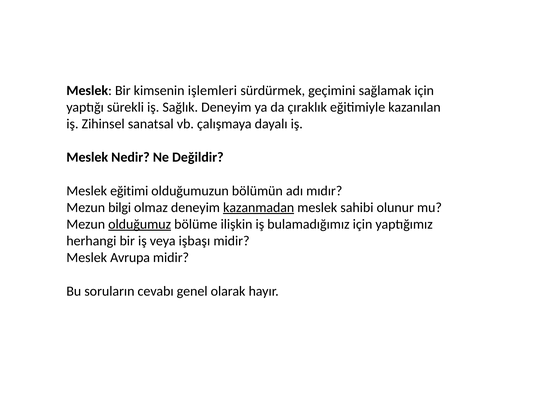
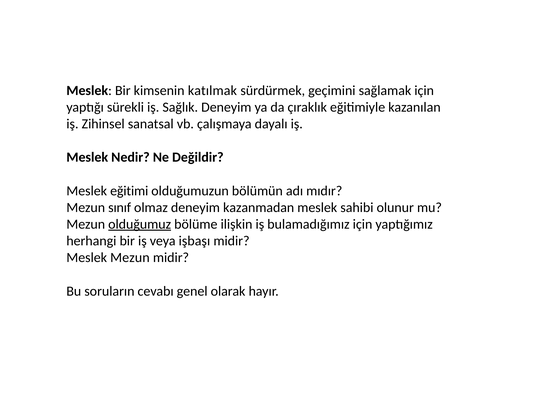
işlemleri: işlemleri -> katılmak (212, 90)
bilgi: bilgi -> sınıf (120, 207)
kazanmadan underline: present -> none (259, 207)
Meslek Avrupa: Avrupa -> Mezun (130, 257)
